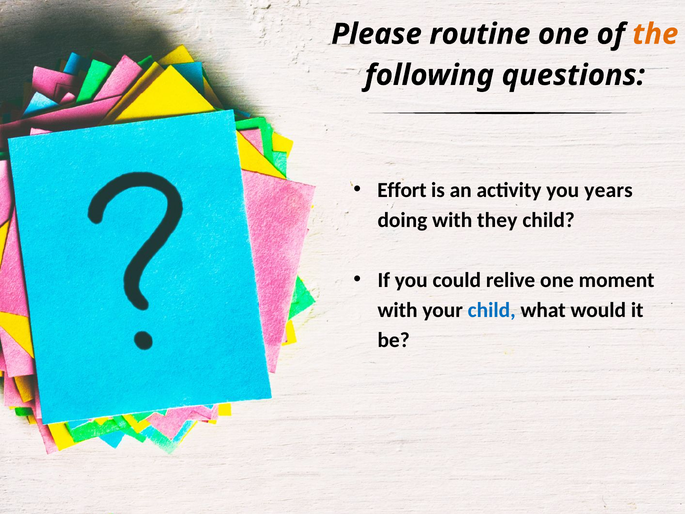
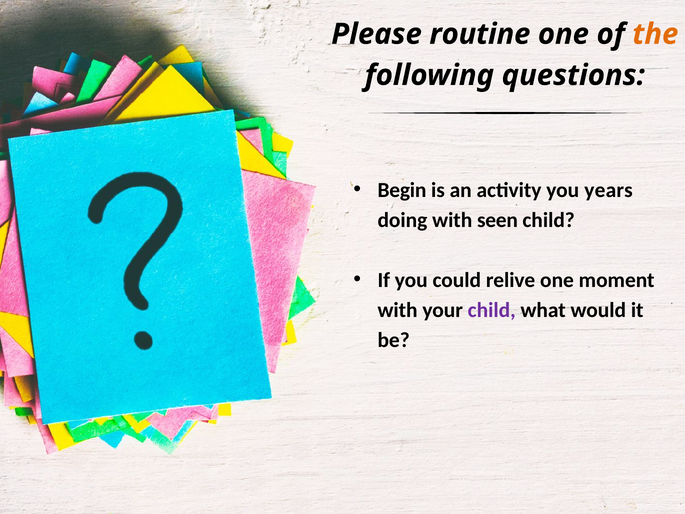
Effort: Effort -> Begin (402, 190)
they: they -> seen (497, 220)
child colour: blue -> purple (492, 310)
